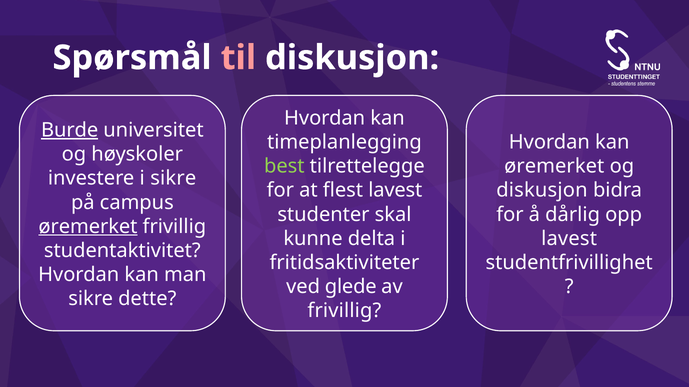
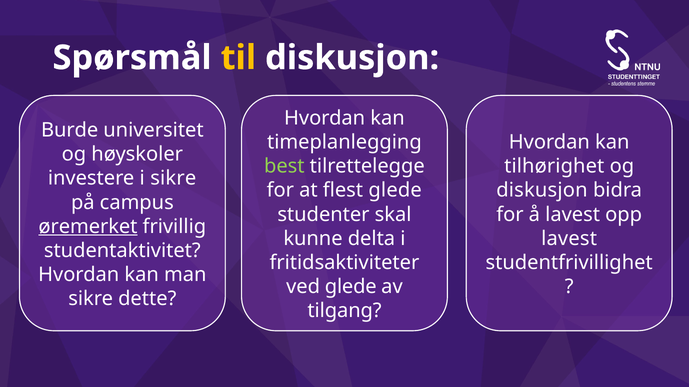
til colour: pink -> yellow (238, 58)
Burde underline: present -> none (70, 130)
øremerket: øremerket -> tilhørighet (554, 167)
flest lavest: lavest -> glede (395, 191)
å dårlig: dårlig -> lavest (573, 215)
frivillig: frivillig -> tilgang (345, 311)
